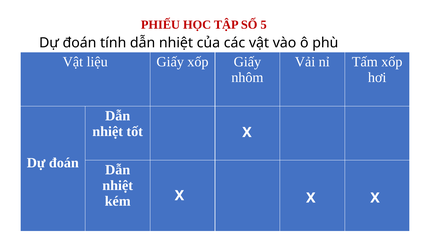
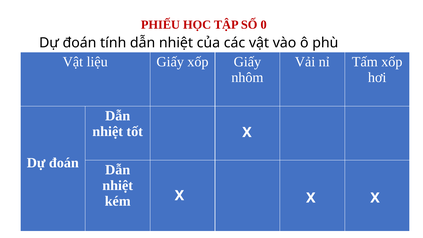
5: 5 -> 0 (264, 25)
